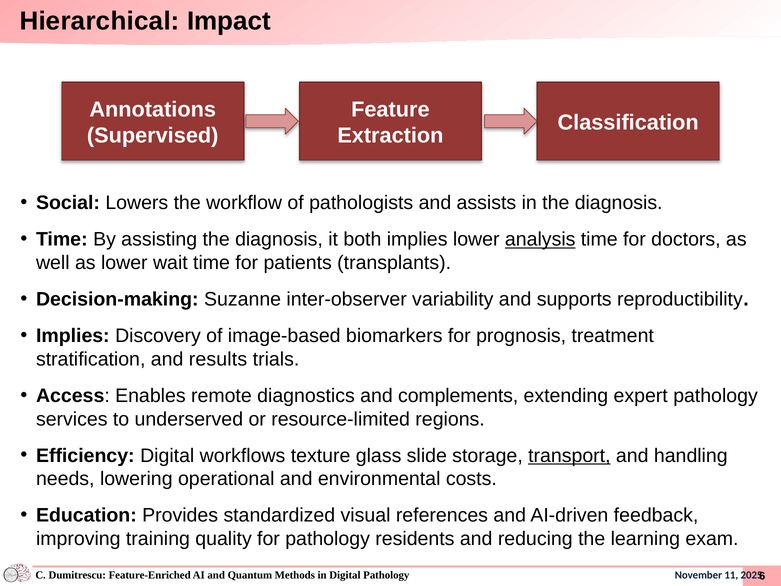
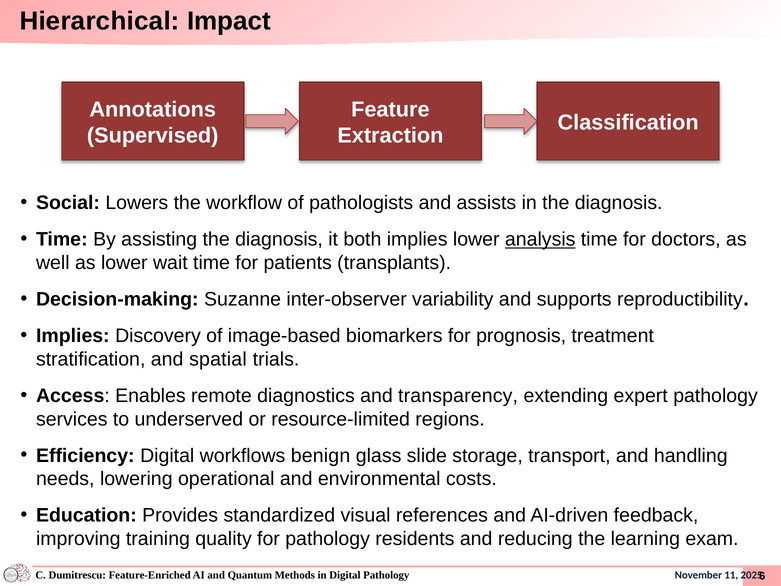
results: results -> spatial (218, 359)
complements: complements -> transparency (458, 396)
texture: texture -> benign (320, 455)
transport underline: present -> none (569, 455)
